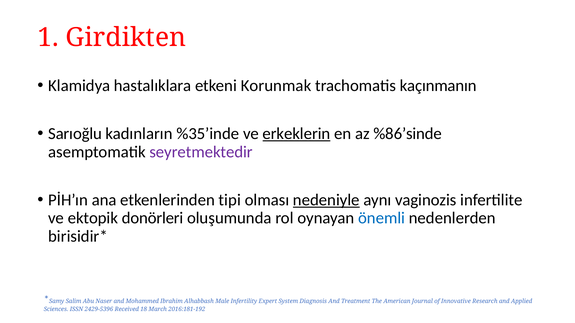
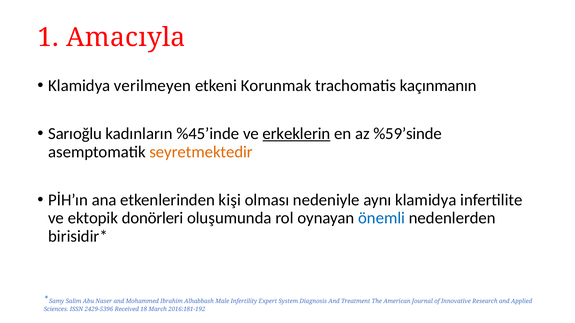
Girdikten: Girdikten -> Amacıyla (126, 38)
hastalıklara: hastalıklara -> verilmeyen (153, 86)
%35’inde: %35’inde -> %45’inde (208, 134)
%86’sinde: %86’sinde -> %59’sinde (408, 134)
seyretmektedir colour: purple -> orange (201, 152)
tipi: tipi -> kişi (230, 200)
nedeniyle underline: present -> none (326, 200)
aynı vaginozis: vaginozis -> klamidya (426, 200)
